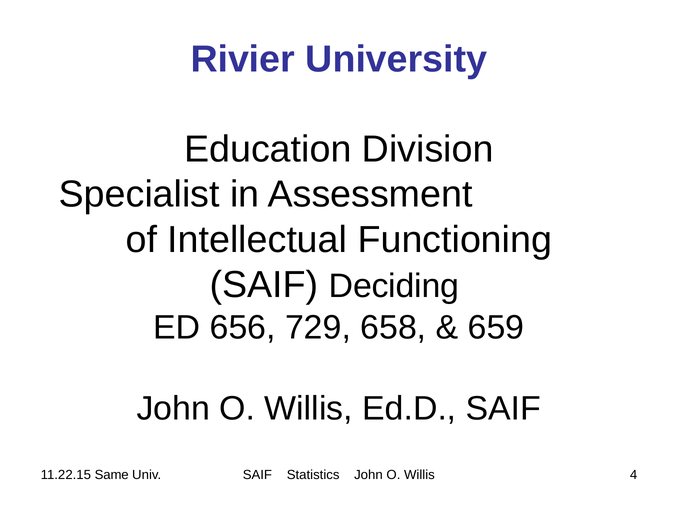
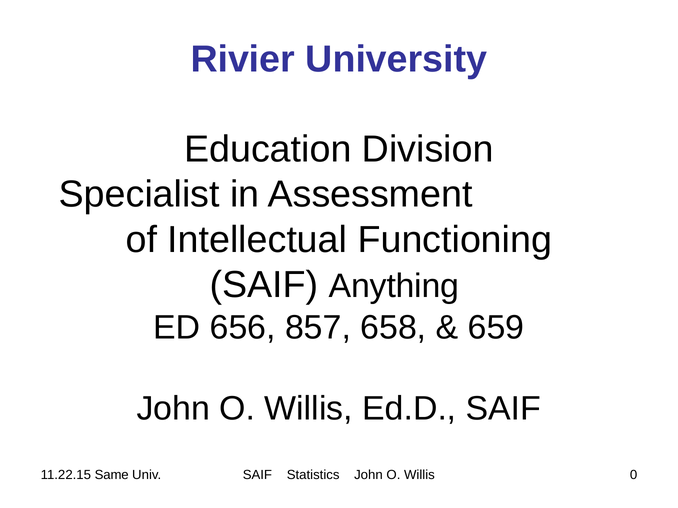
Deciding: Deciding -> Anything (394, 286)
729: 729 -> 857 (318, 328)
4: 4 -> 0 (634, 475)
